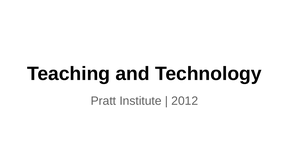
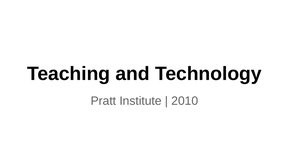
2012: 2012 -> 2010 (185, 101)
